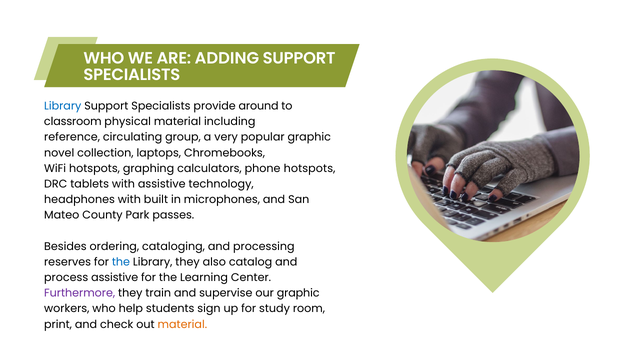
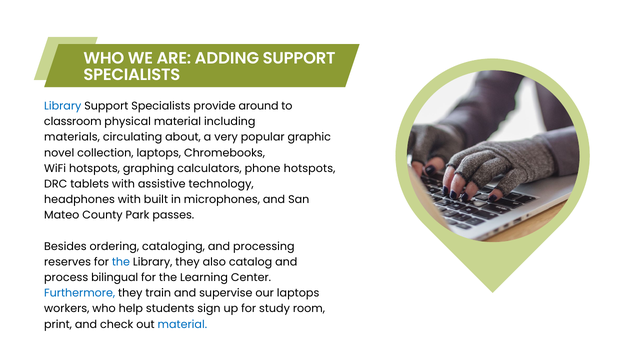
reference: reference -> materials (72, 137)
group: group -> about (183, 137)
process assistive: assistive -> bilingual (115, 278)
Furthermore colour: purple -> blue (80, 293)
our graphic: graphic -> laptops (298, 293)
material colour: orange -> blue (182, 324)
